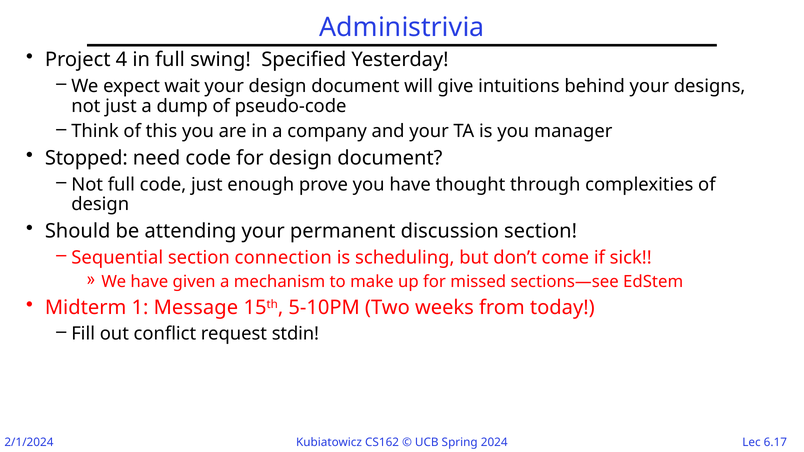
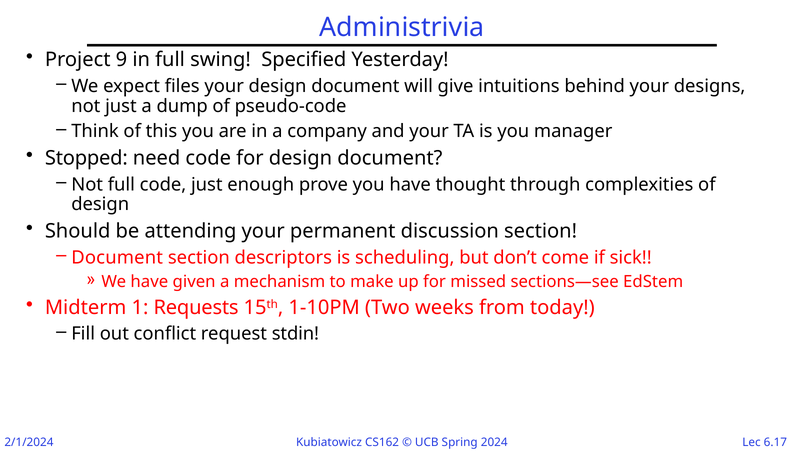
4: 4 -> 9 (121, 60)
wait: wait -> files (182, 86)
Sequential: Sequential -> Document (117, 258)
connection: connection -> descriptors (283, 258)
Message: Message -> Requests (196, 308)
5-10PM: 5-10PM -> 1-10PM (324, 308)
